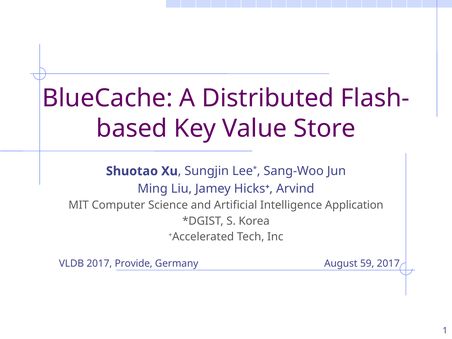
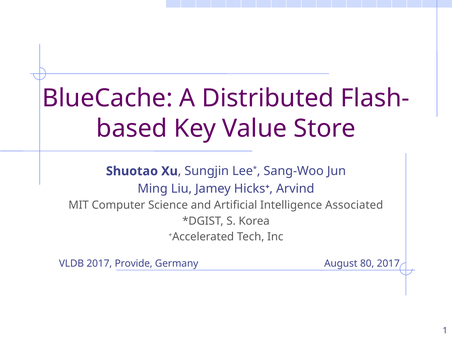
Application: Application -> Associated (354, 205)
59: 59 -> 80 (367, 264)
